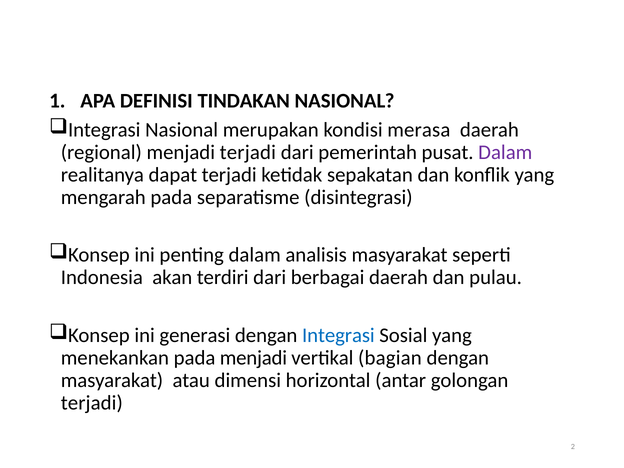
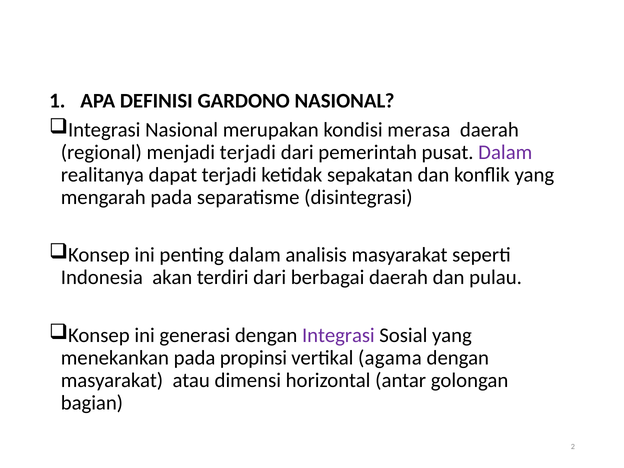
TINDAKAN: TINDAKAN -> GARDONO (244, 101)
Integrasi colour: blue -> purple (338, 335)
pada menjadi: menjadi -> propinsi (253, 358)
bagian: bagian -> agama (390, 358)
terjadi: terjadi -> bagian (92, 403)
